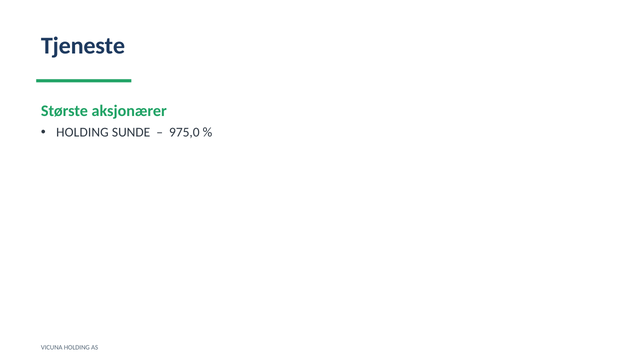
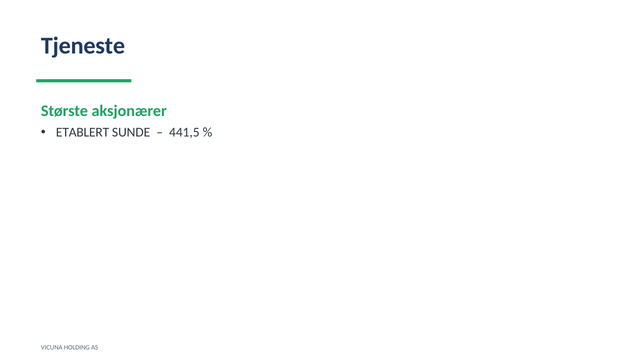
HOLDING: HOLDING -> ETABLERT (83, 132)
975,0: 975,0 -> 441,5 (184, 132)
